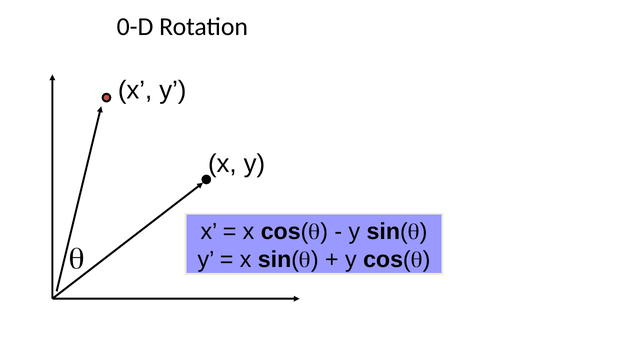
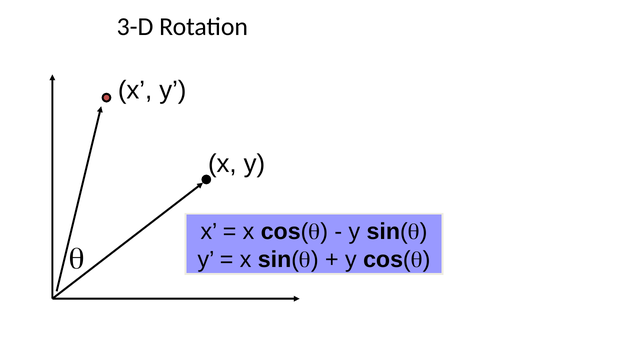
0-D: 0-D -> 3-D (135, 27)
